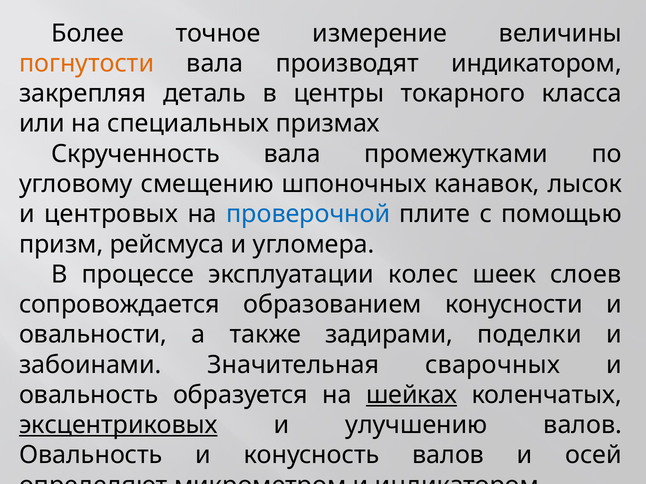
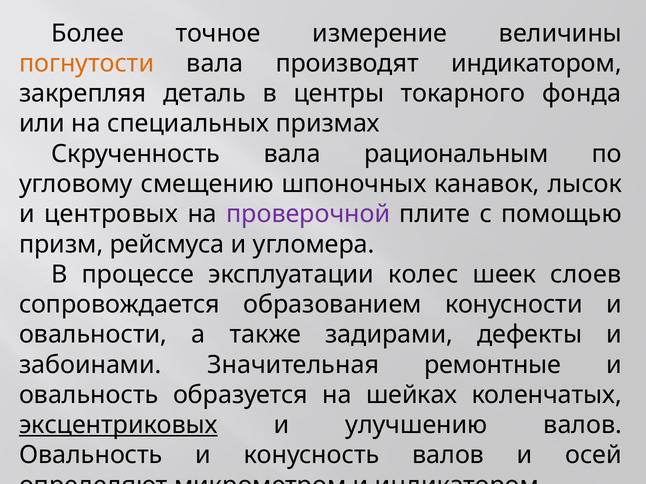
класса: класса -> фонда (582, 94)
промежутками: промежутками -> рациональным (456, 154)
проверочной colour: blue -> purple (308, 214)
поделки: поделки -> дефекты (530, 335)
сварочных: сварочных -> ремонтные (493, 365)
шейках underline: present -> none (412, 395)
